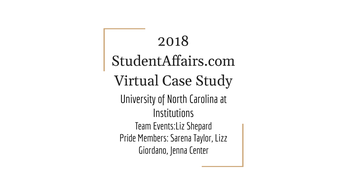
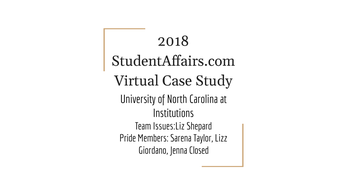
Events:Liz: Events:Liz -> Issues:Liz (169, 126)
Center: Center -> Closed (199, 151)
